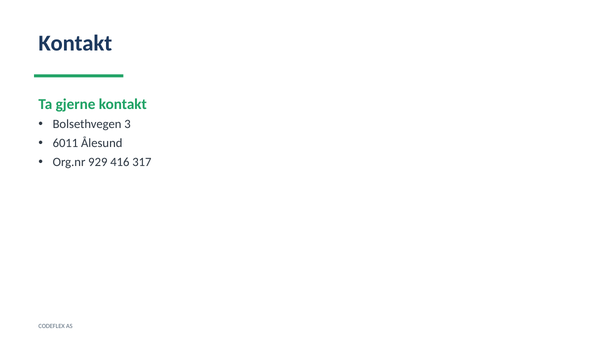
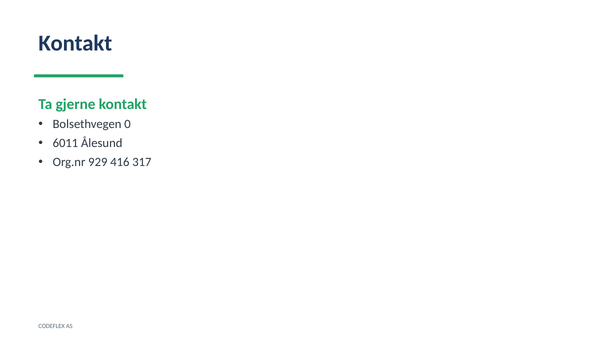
3: 3 -> 0 (128, 124)
